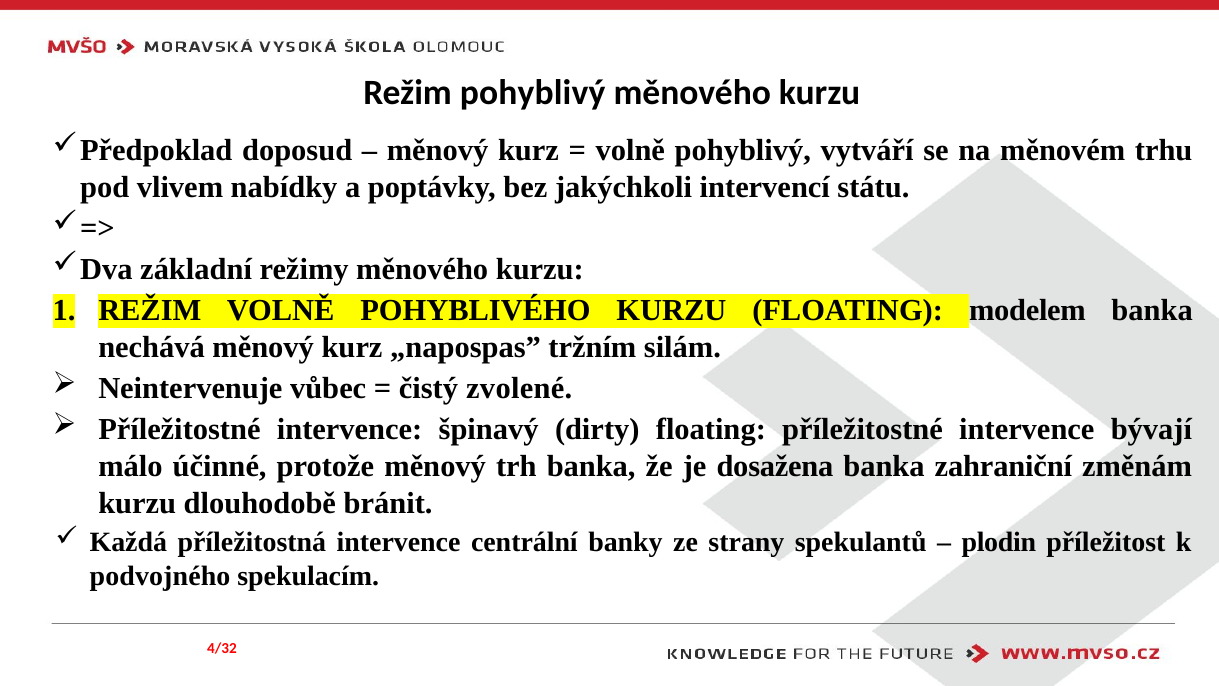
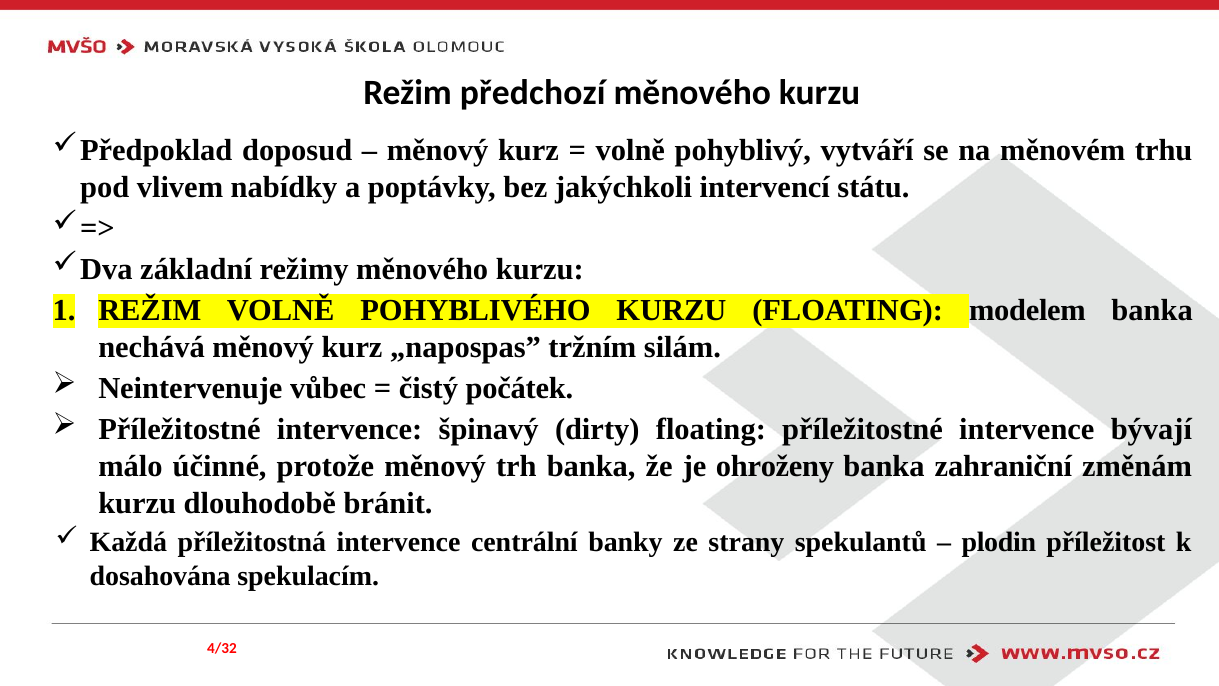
Režim pohyblivý: pohyblivý -> předchozí (533, 92)
zvolené: zvolené -> počátek (519, 388)
dosažena: dosažena -> ohroženy (775, 466)
podvojného: podvojného -> dosahována (160, 576)
